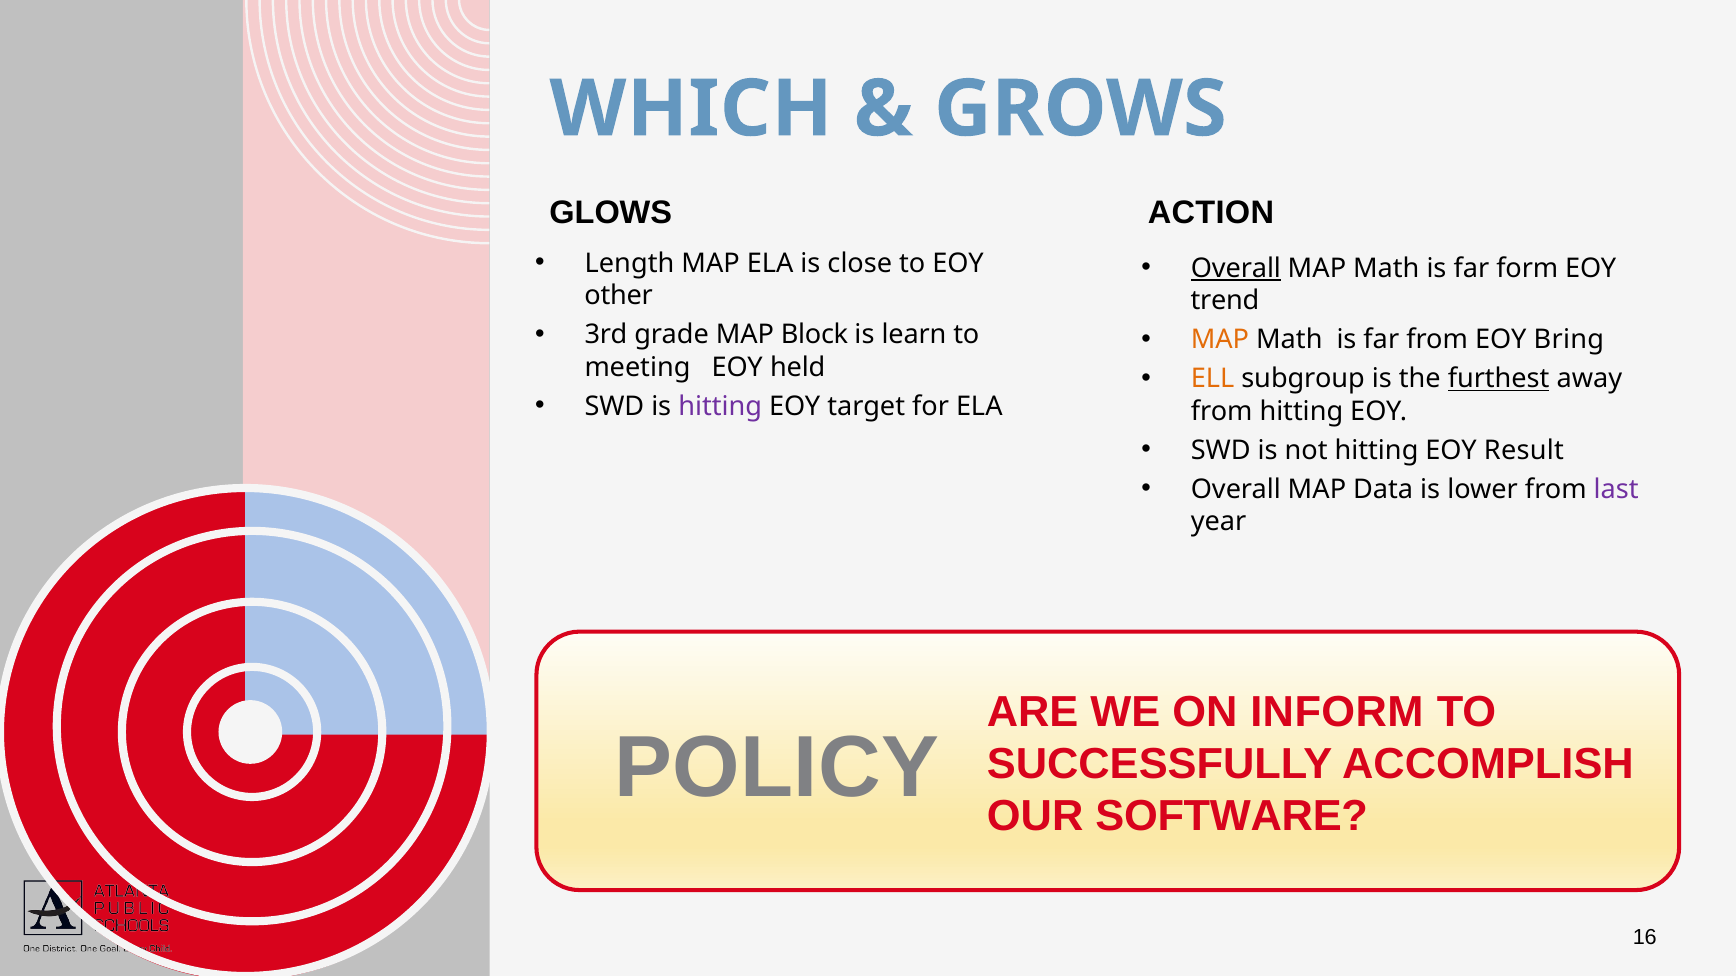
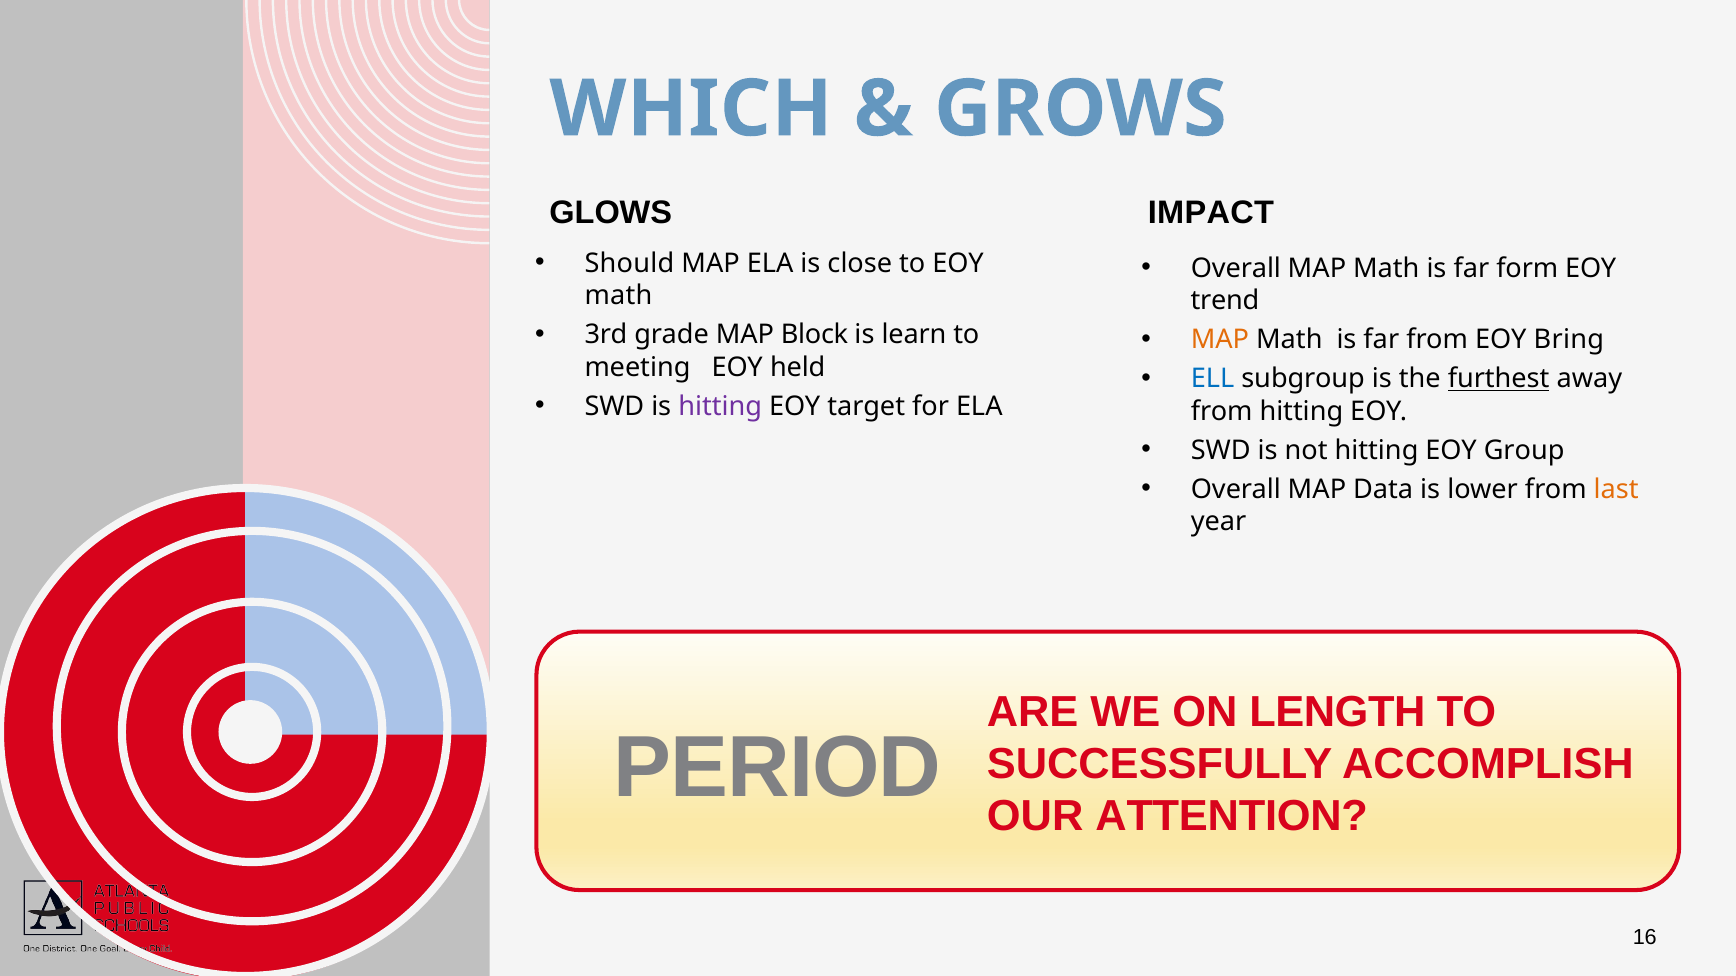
ACTION: ACTION -> IMPACT (1211, 213)
Length: Length -> Should (629, 263)
Overall underline: present -> none (1236, 268)
other: other -> math (618, 296)
ELL colour: orange -> blue (1213, 379)
Result: Result -> Group (1524, 450)
last colour: purple -> orange (1616, 490)
INFORM: INFORM -> LENGTH (1337, 713)
POLICY: POLICY -> PERIOD (778, 768)
SOFTWARE: SOFTWARE -> ATTENTION (1232, 817)
